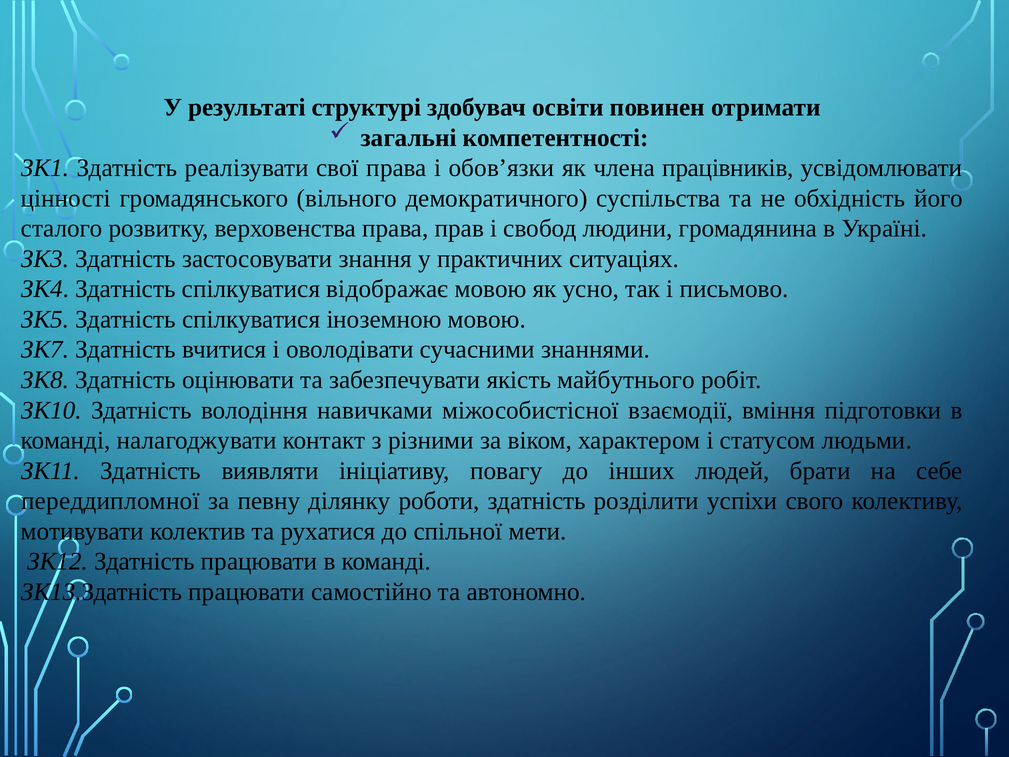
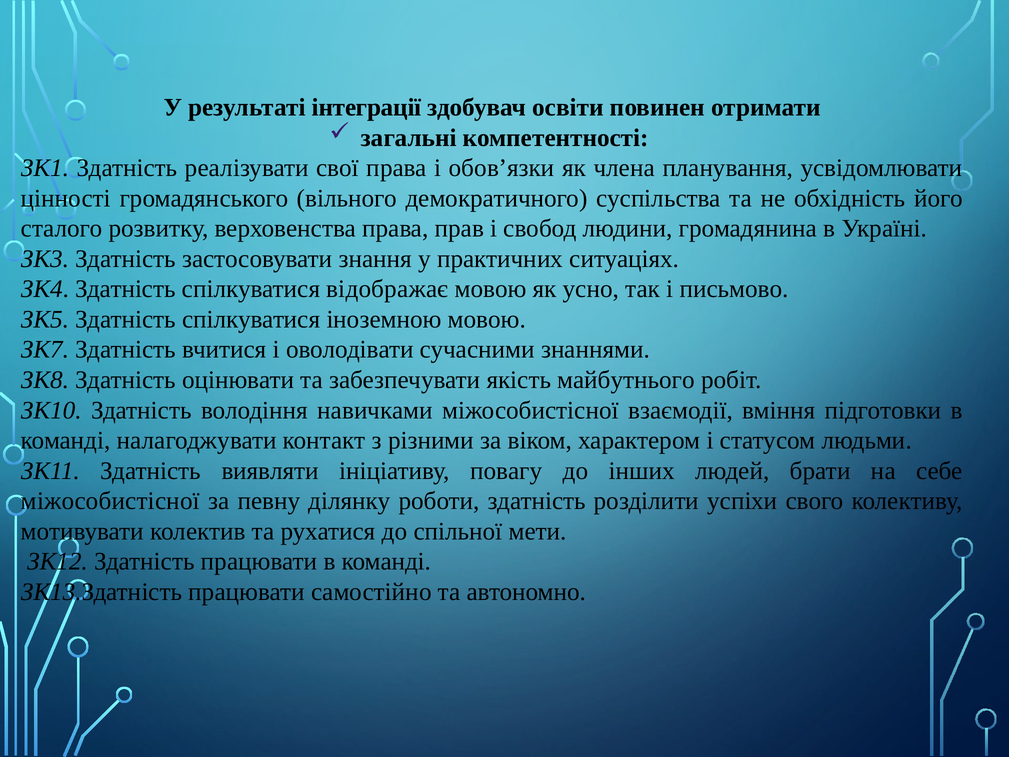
структурі: структурі -> інтеграції (367, 107)
працівників: працівників -> планування (728, 168)
переддипломної: переддипломної -> міжособистісної (110, 501)
